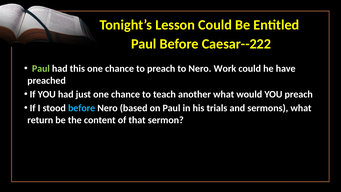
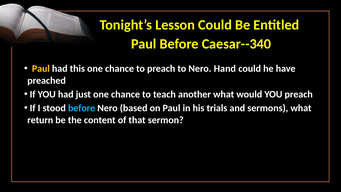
Caesar--222: Caesar--222 -> Caesar--340 (236, 44)
Paul colour: light green -> yellow (41, 69)
Work: Work -> Hand (225, 69)
